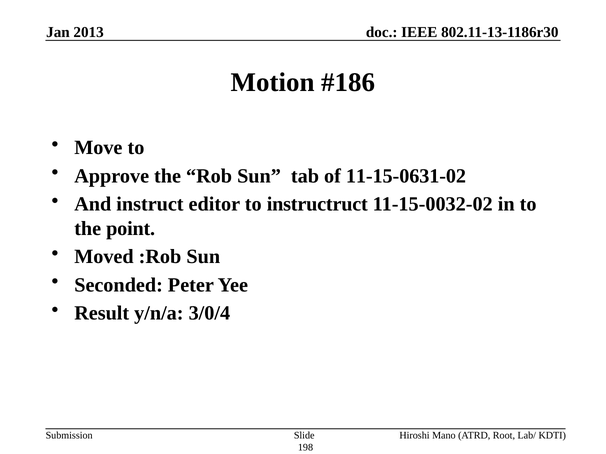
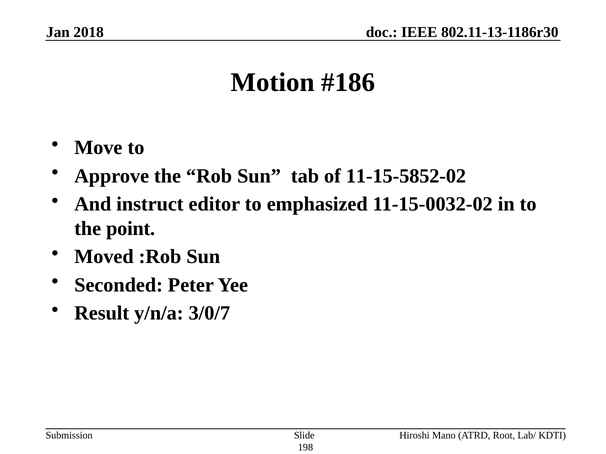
2013: 2013 -> 2018 (89, 32)
11-15-0631-02: 11-15-0631-02 -> 11-15-5852-02 (406, 176)
instructruct: instructruct -> emphasized (317, 204)
3/0/4: 3/0/4 -> 3/0/7 (209, 313)
